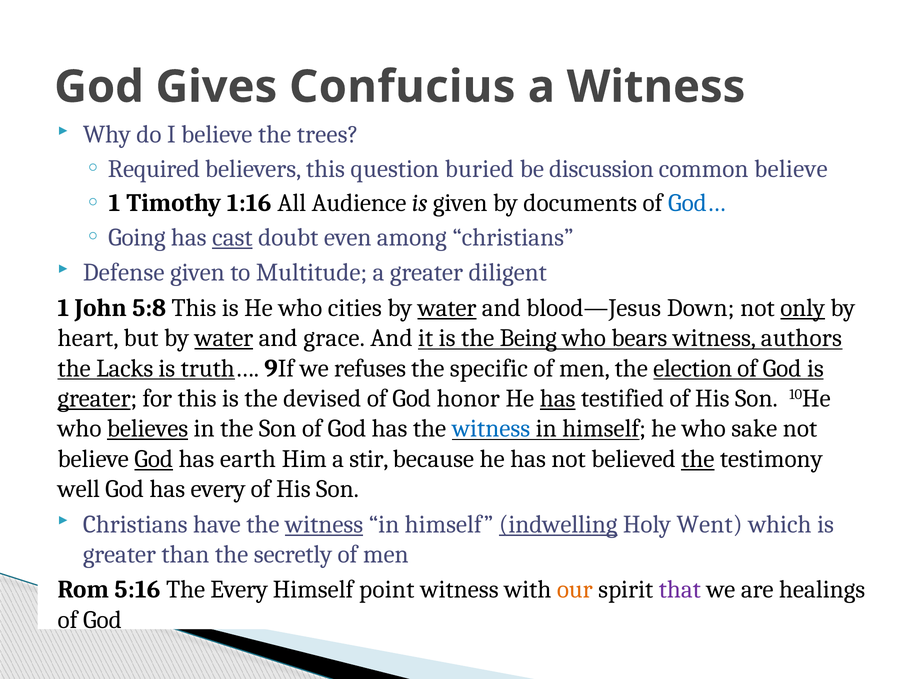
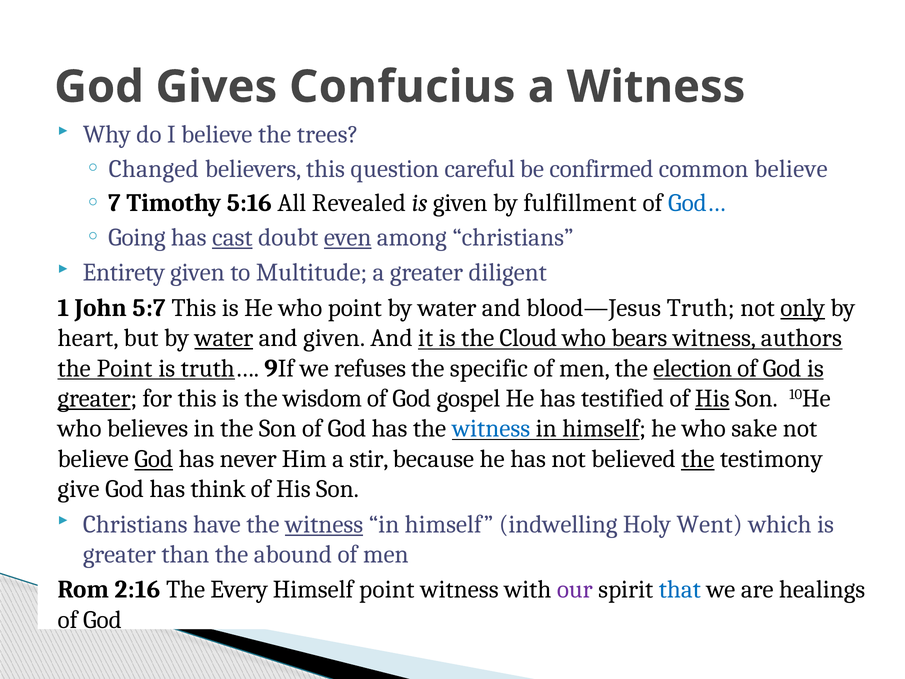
Required: Required -> Changed (154, 169)
buried: buried -> careful (480, 169)
discussion: discussion -> confirmed (601, 169)
1: 1 -> 7 (114, 203)
1:16: 1:16 -> 5:16 (249, 203)
Audience: Audience -> Revealed (359, 203)
documents: documents -> fulfillment (580, 203)
even underline: none -> present (348, 237)
Defense: Defense -> Entirety (124, 273)
5:8: 5:8 -> 5:7 (149, 308)
who cities: cities -> point (355, 308)
water underline: present -> none (447, 308)
Down: Down -> Truth (701, 308)
and grace: grace -> given (334, 338)
Being: Being -> Cloud (528, 338)
the Lacks: Lacks -> Point (124, 368)
devised: devised -> wisdom (322, 398)
honor: honor -> gospel (468, 398)
has underline: present -> none (558, 398)
His underline: none -> present (712, 398)
believes underline: present -> none (148, 428)
earth: earth -> never (248, 459)
well: well -> give (79, 489)
has every: every -> think (218, 489)
indwelling underline: present -> none (558, 524)
secretly: secretly -> abound (293, 554)
5:16: 5:16 -> 2:16 (137, 589)
our colour: orange -> purple (575, 589)
that colour: purple -> blue (680, 589)
